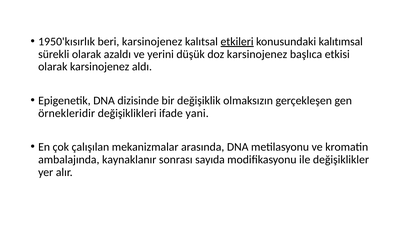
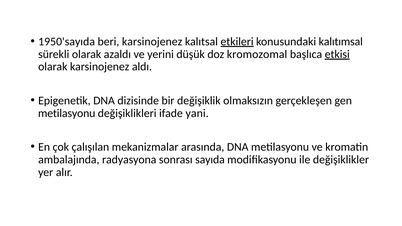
1950'kısırlık: 1950'kısırlık -> 1950'sayıda (67, 41)
doz karsinojenez: karsinojenez -> kromozomal (257, 54)
etkisi underline: none -> present (337, 54)
örnekleridir: örnekleridir -> metilasyonu (67, 113)
kaynaklanır: kaynaklanır -> radyasyona (129, 160)
